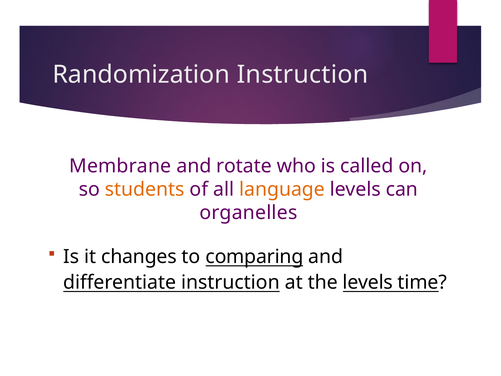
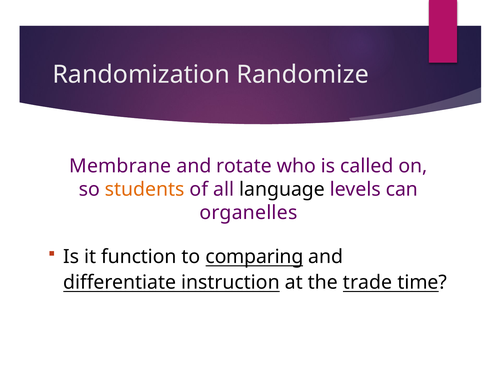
Randomization Instruction: Instruction -> Randomize (303, 74)
language colour: orange -> black (282, 189)
changes: changes -> function (139, 257)
the levels: levels -> trade (368, 282)
